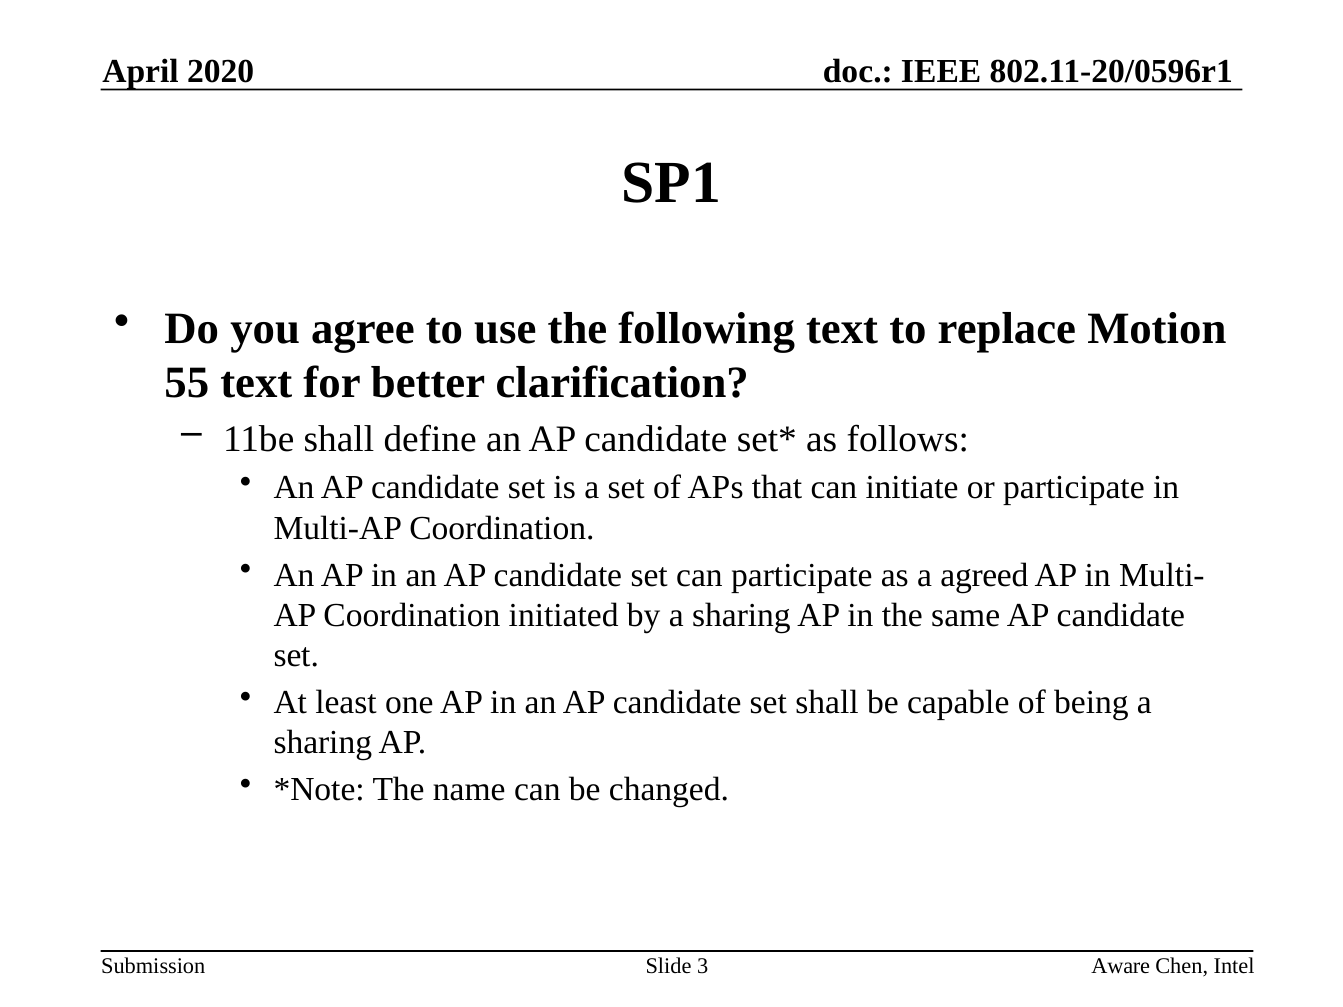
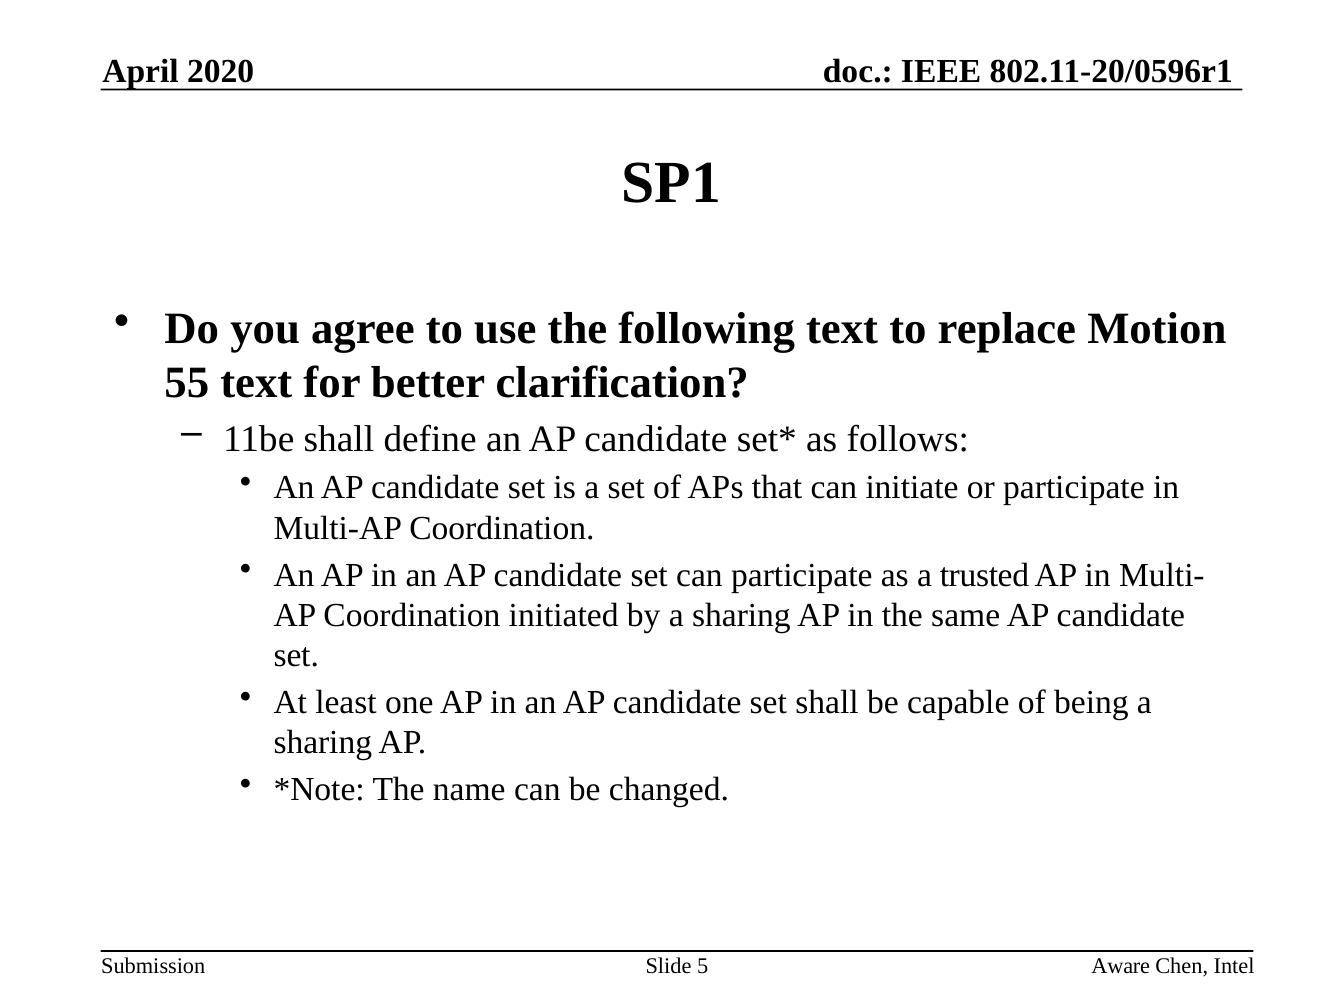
agreed: agreed -> trusted (984, 575)
3: 3 -> 5 (703, 966)
